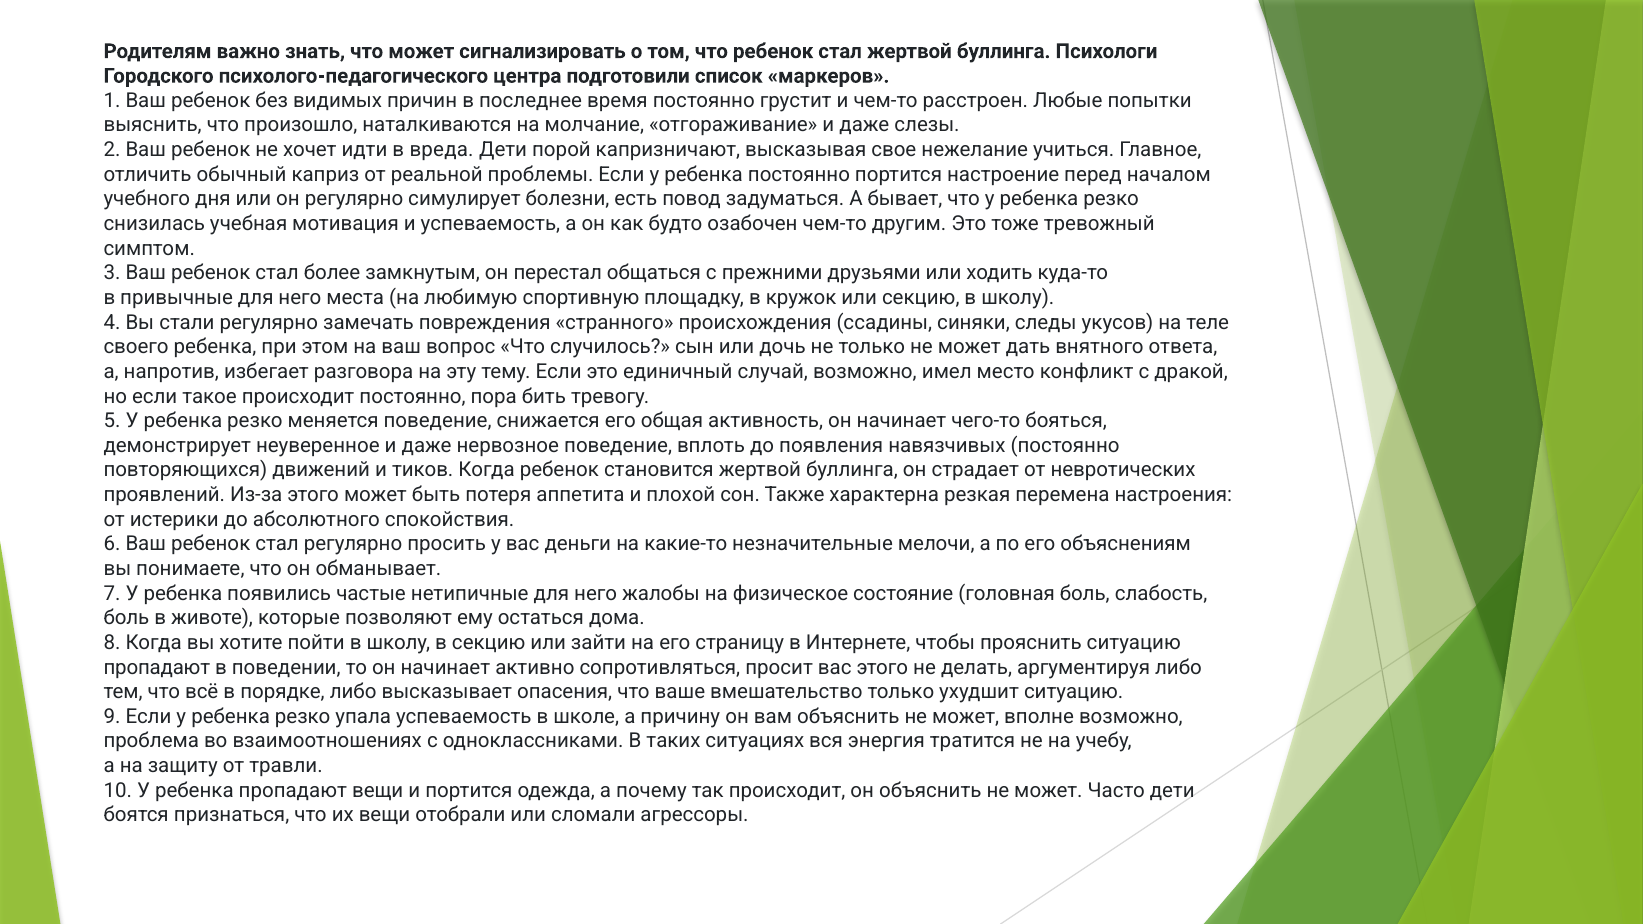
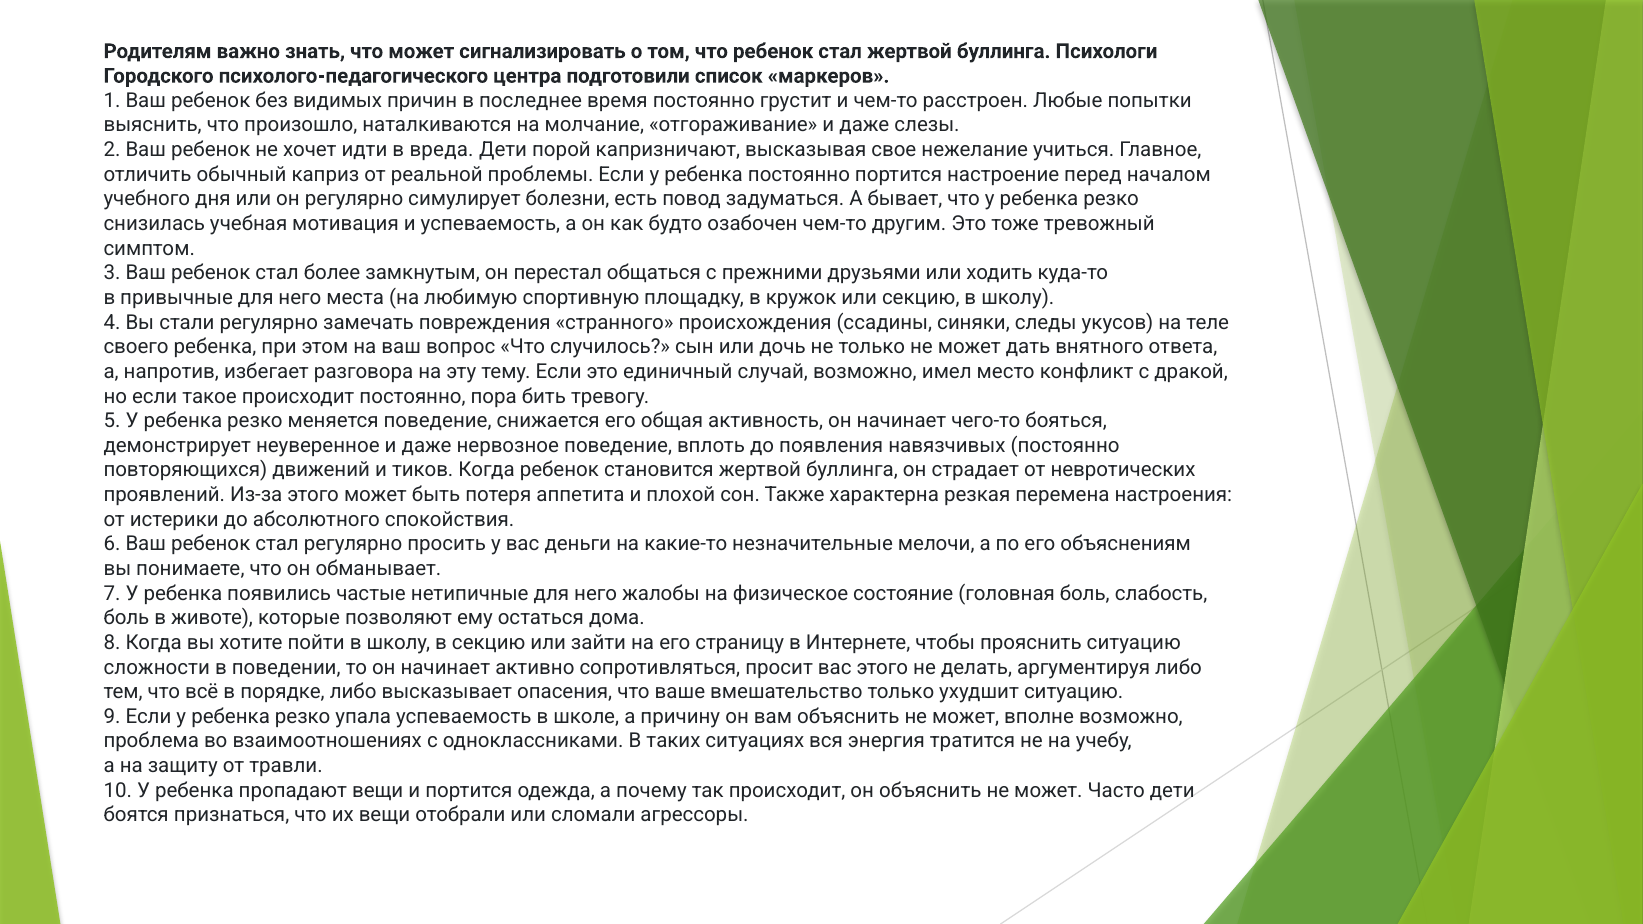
пропадают: пропадают -> сложности (157, 667)
